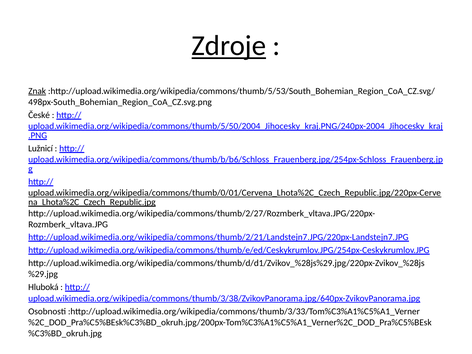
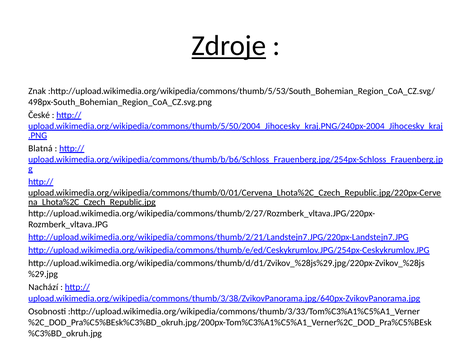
Znak underline: present -> none (37, 91)
Lužnicí: Lužnicí -> Blatná (40, 148)
Hluboká: Hluboká -> Nachází (43, 287)
